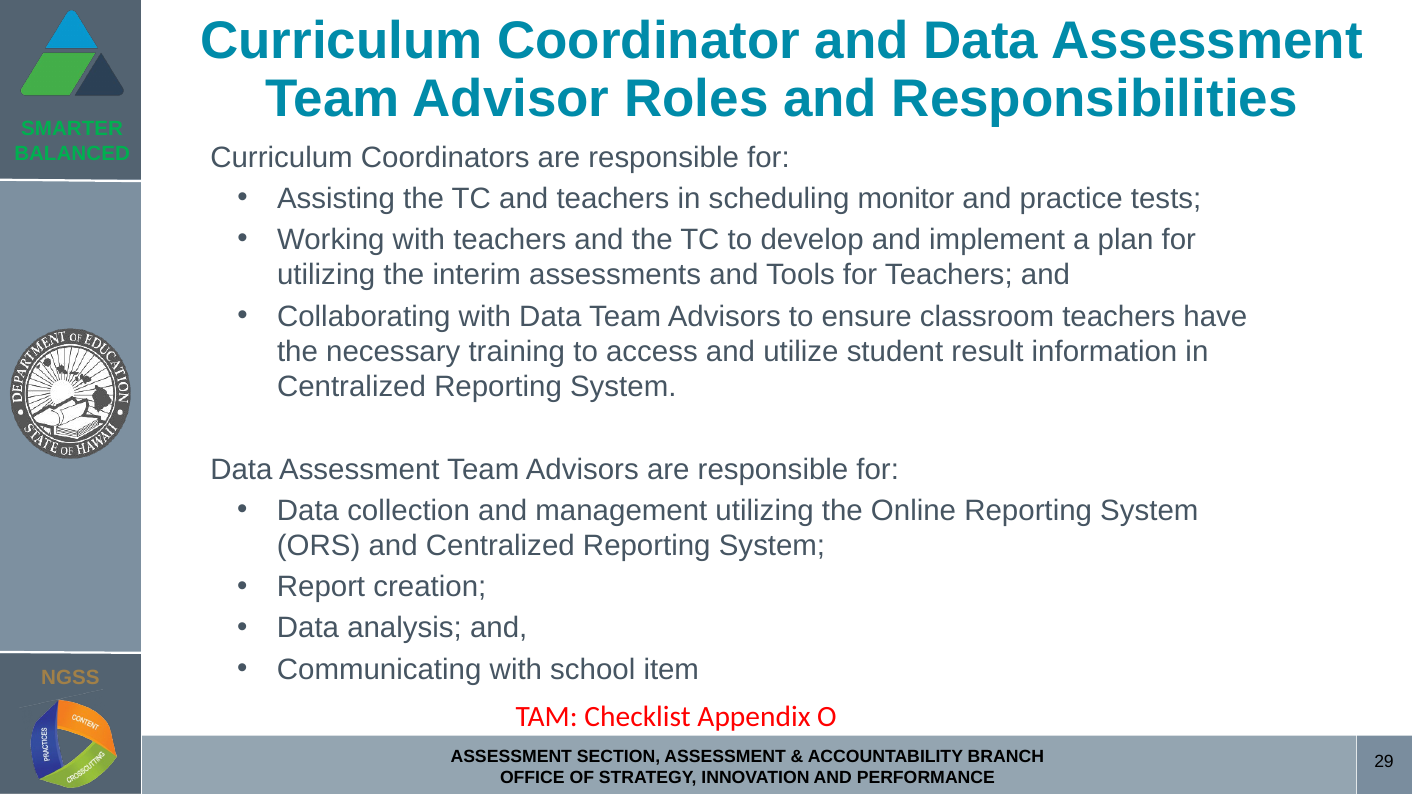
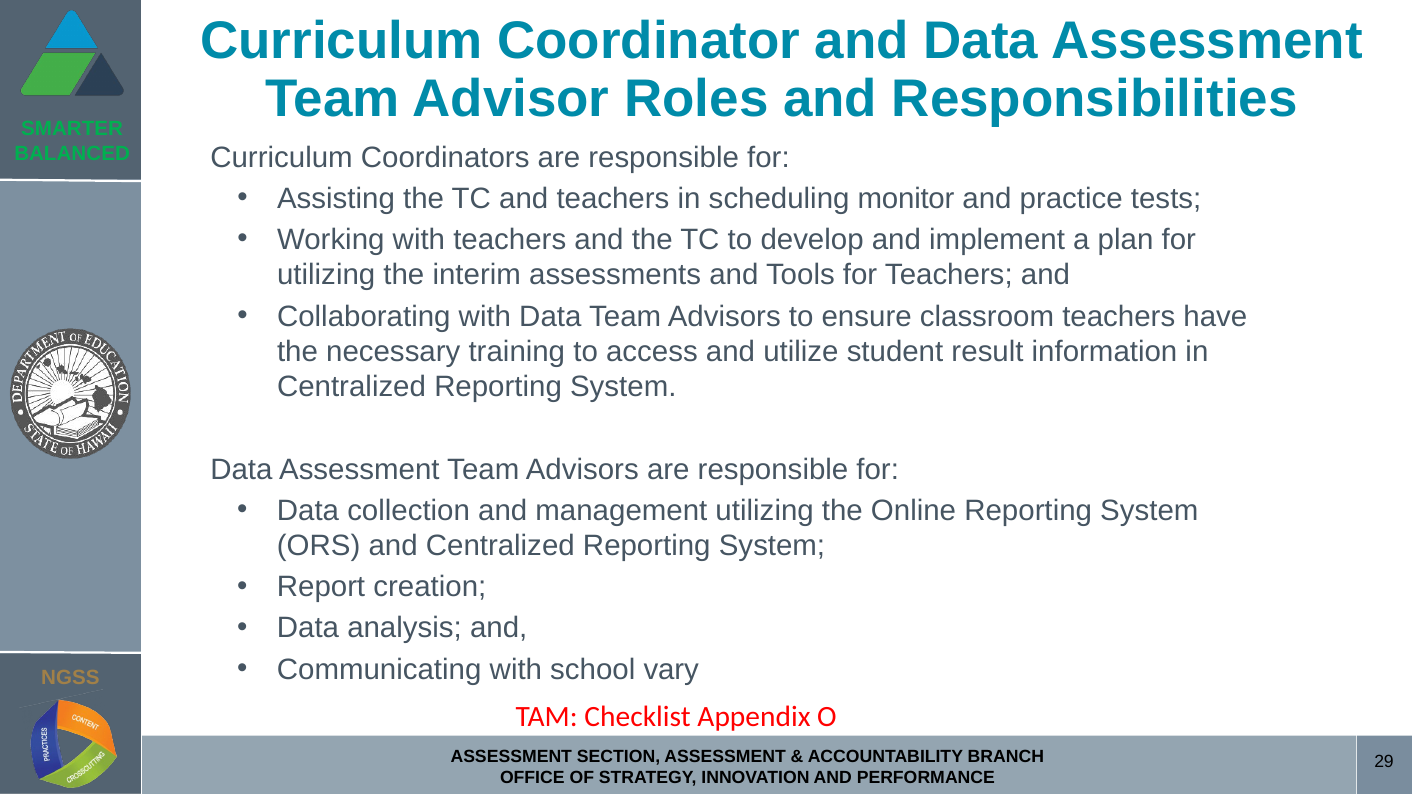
item: item -> vary (671, 670)
